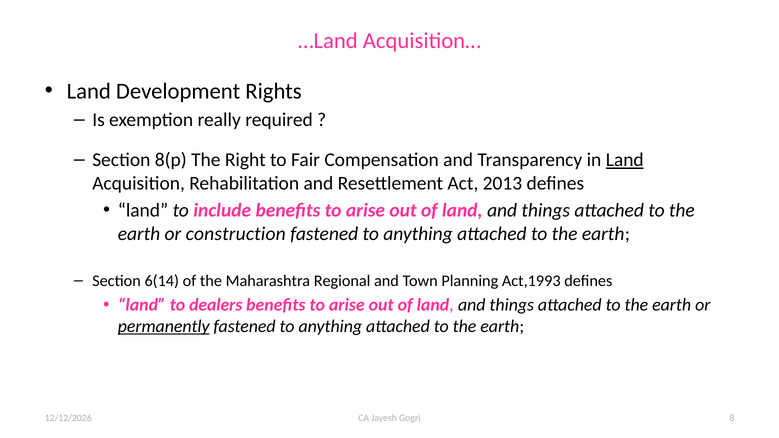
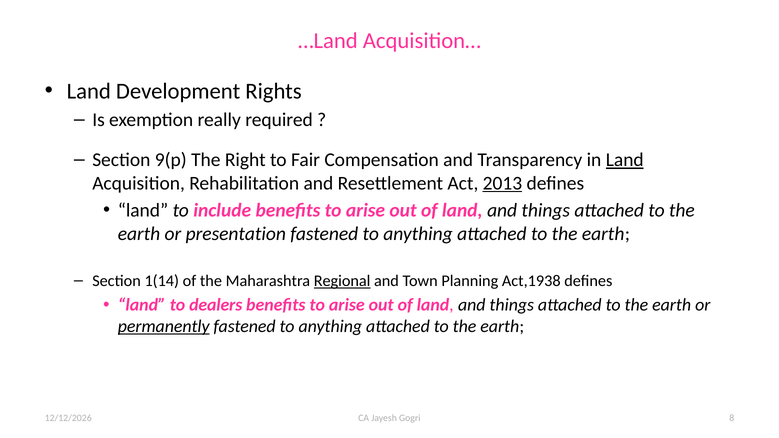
8(p: 8(p -> 9(p (171, 160)
2013 underline: none -> present (502, 183)
construction: construction -> presentation (236, 234)
6(14: 6(14 -> 1(14 (162, 281)
Regional underline: none -> present (342, 281)
Act,1993: Act,1993 -> Act,1938 (531, 281)
